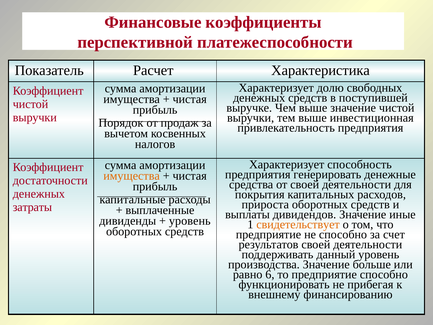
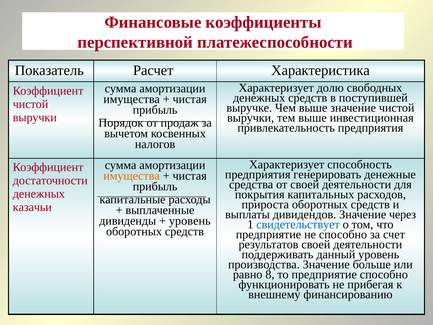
затраты: затраты -> казачьи (32, 207)
иные: иные -> через (403, 214)
свидетельствует colour: orange -> blue (298, 224)
6: 6 -> 8 (270, 274)
